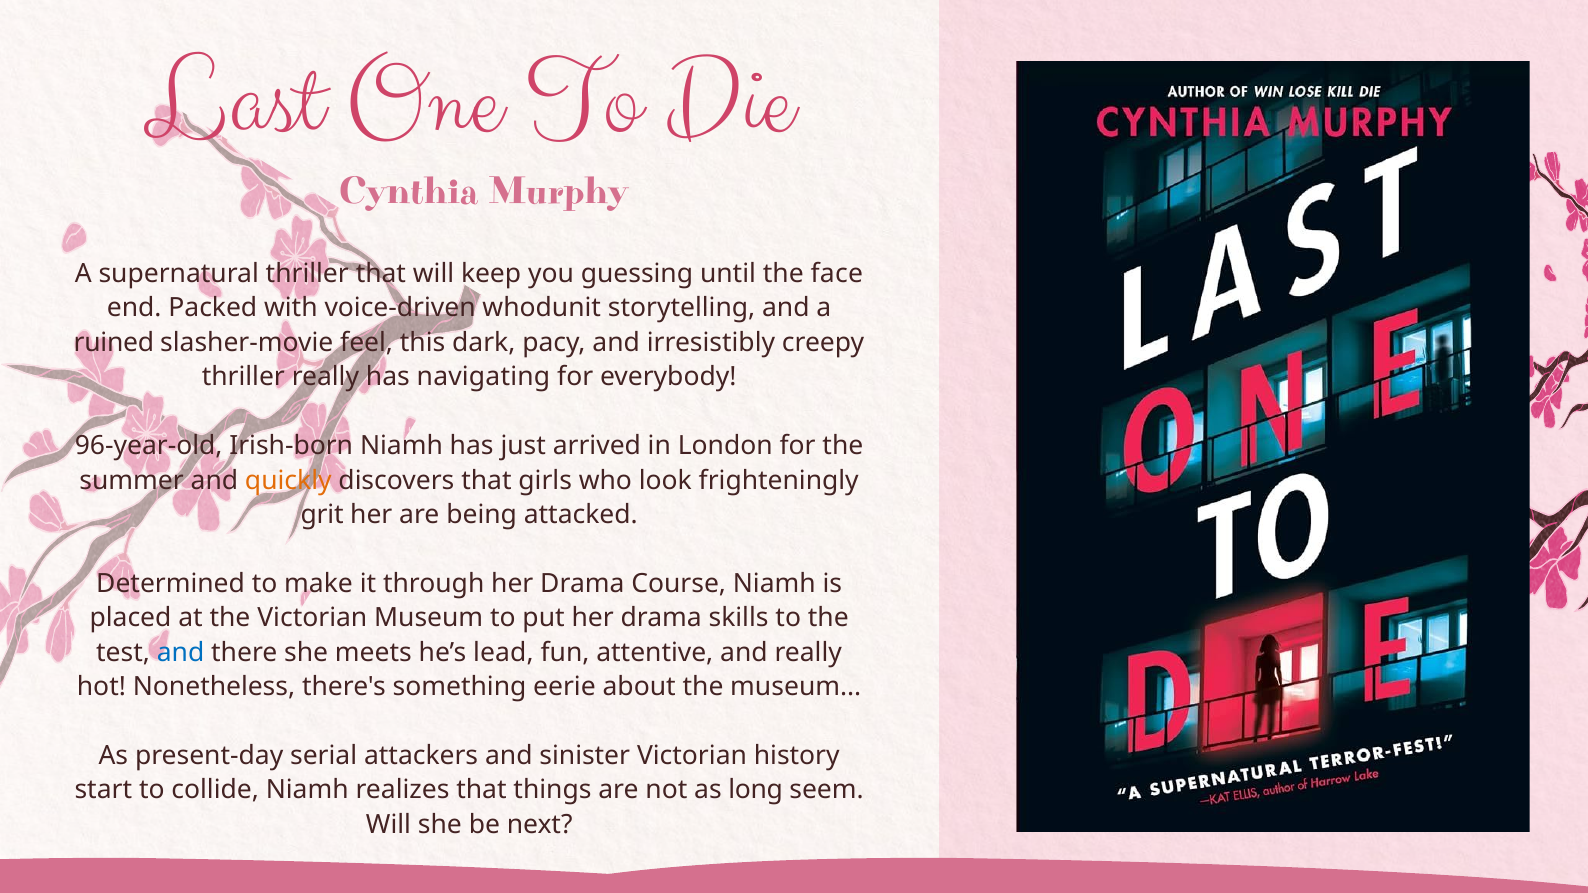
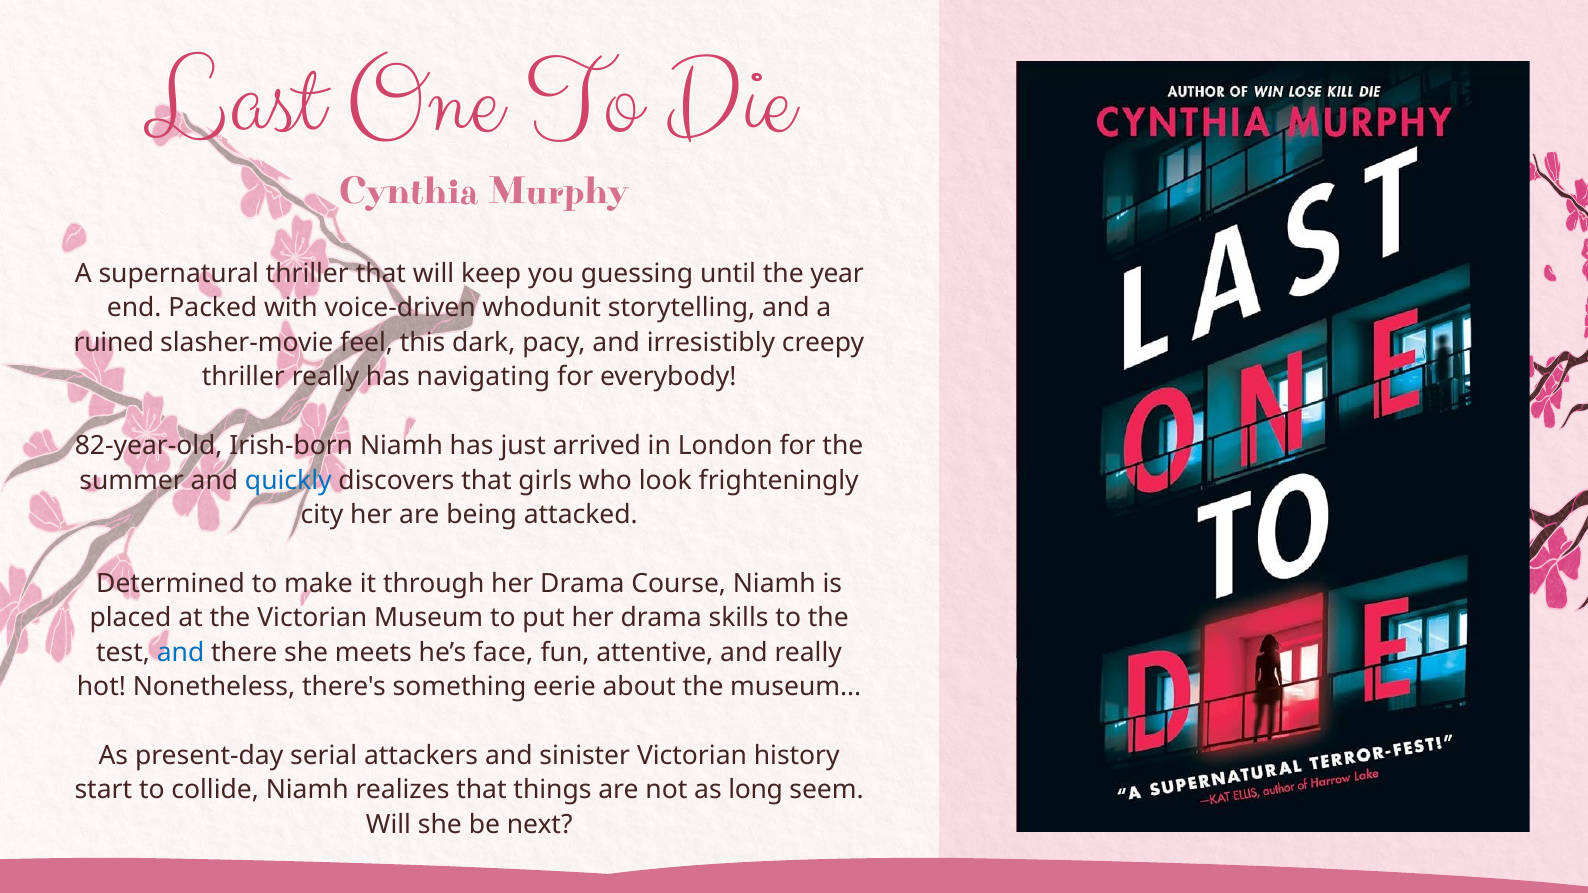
face: face -> year (837, 274)
96-year-old: 96-year-old -> 82-year-old (149, 446)
quickly colour: orange -> blue (288, 480)
grit: grit -> city (322, 515)
lead: lead -> face (503, 653)
